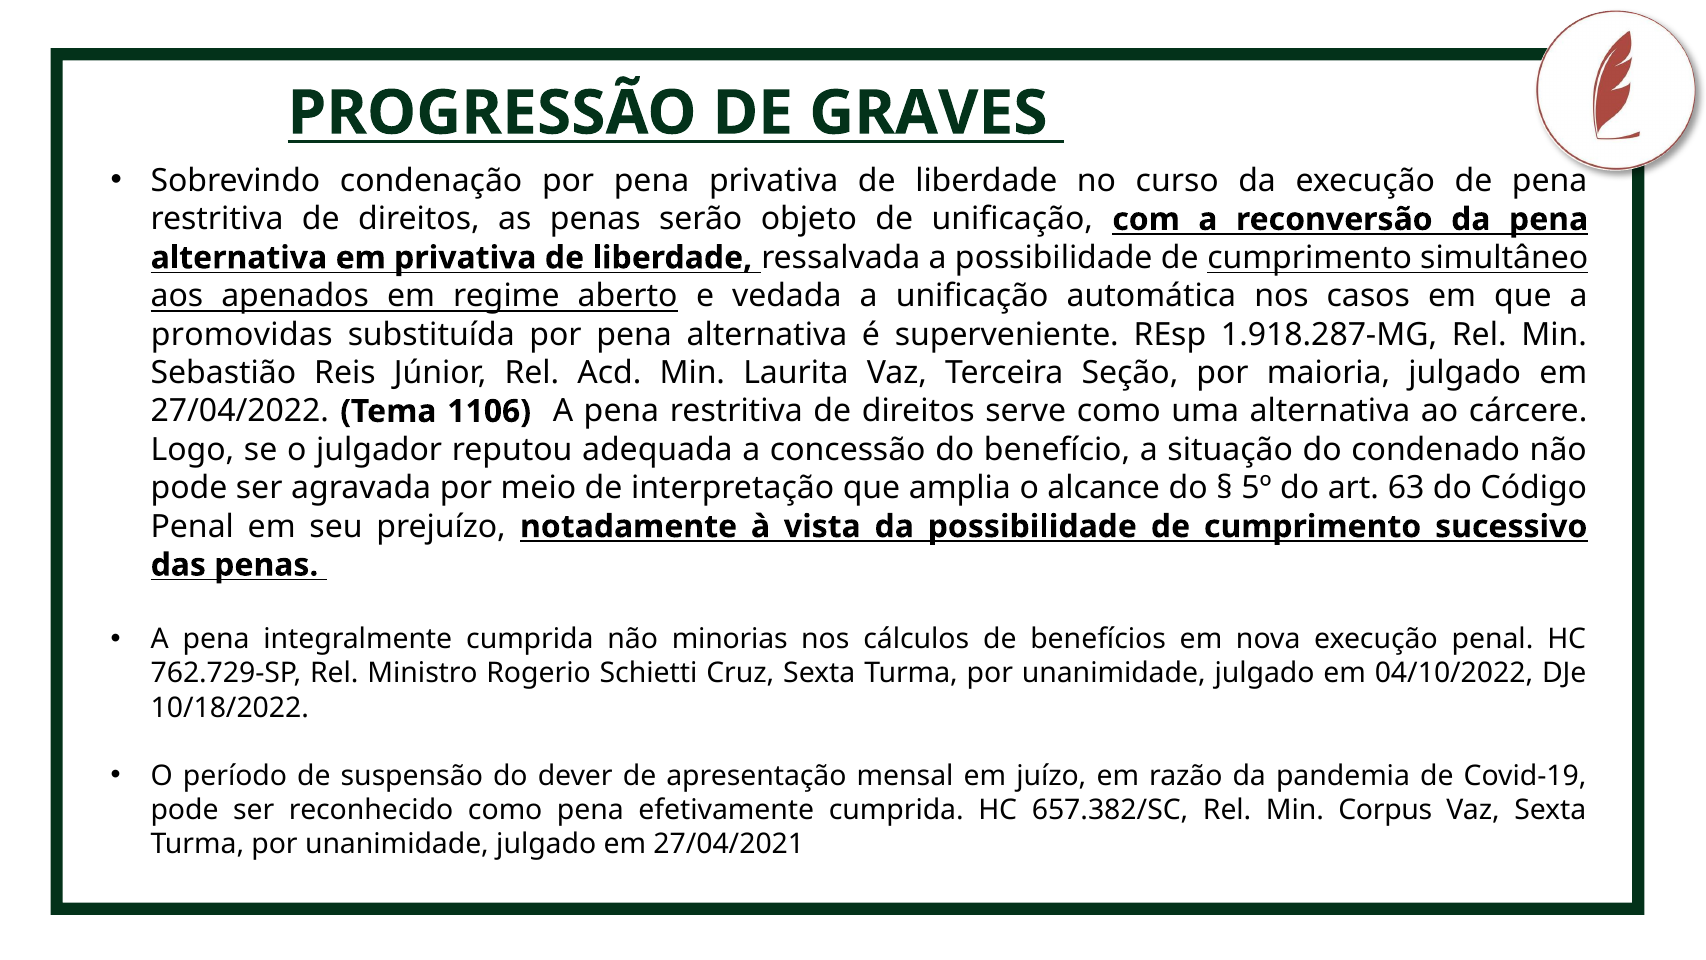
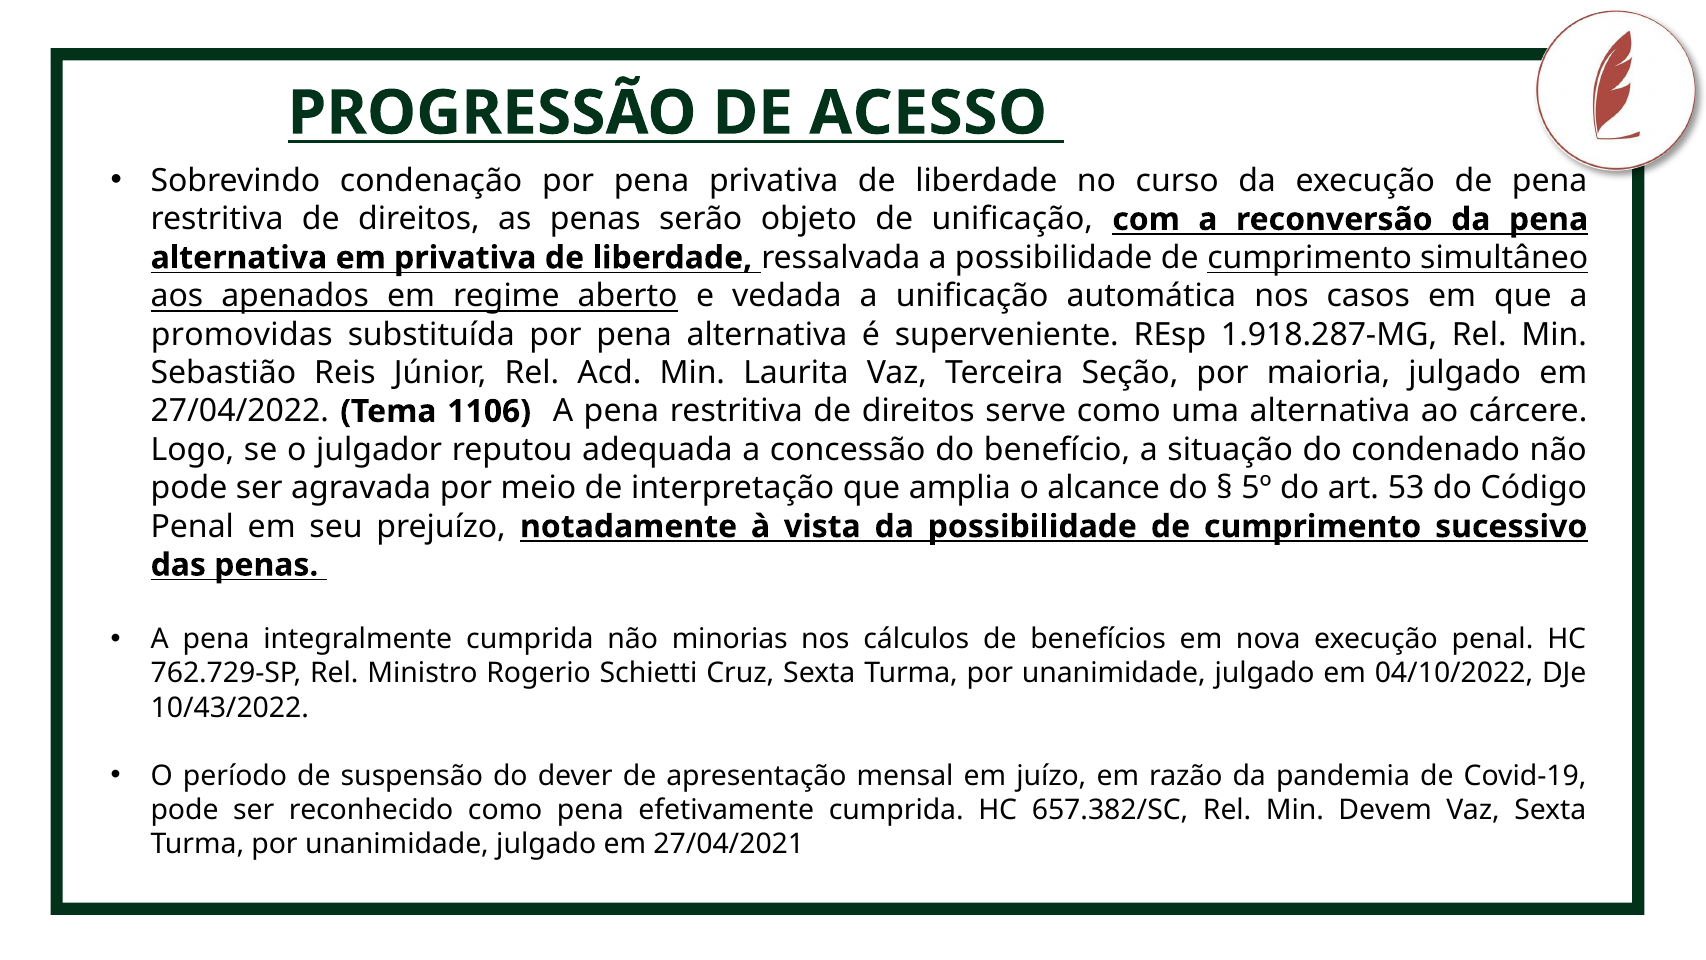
GRAVES: GRAVES -> ACESSO (928, 113)
63: 63 -> 53 (1406, 488)
10/18/2022: 10/18/2022 -> 10/43/2022 (230, 707)
Corpus: Corpus -> Devem (1385, 810)
